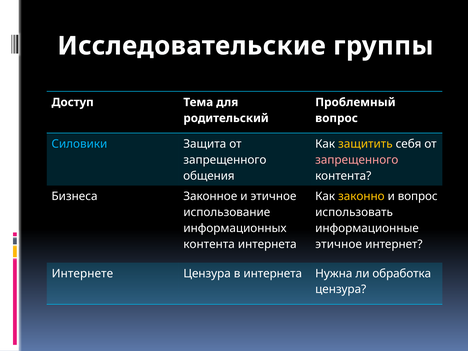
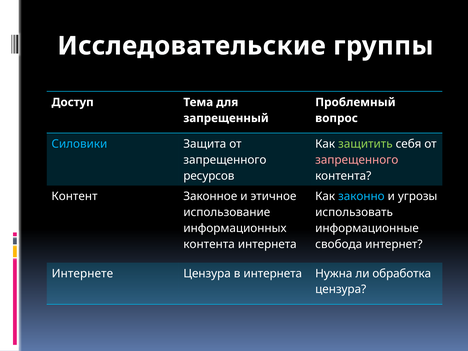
родительский: родительский -> запрещенный (226, 118)
защитить colour: yellow -> light green (365, 144)
общения: общения -> ресурсов (209, 176)
Бизнеса: Бизнеса -> Контент (75, 196)
законно colour: yellow -> light blue (361, 196)
и вопрос: вопрос -> угрозы (418, 196)
этичное: этичное -> свобода (339, 244)
